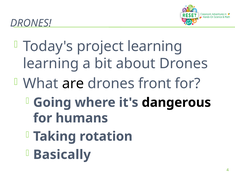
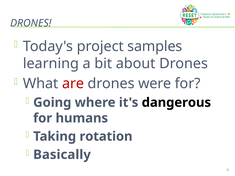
project learning: learning -> samples (155, 46)
are colour: black -> red (73, 84)
front: front -> were (155, 84)
